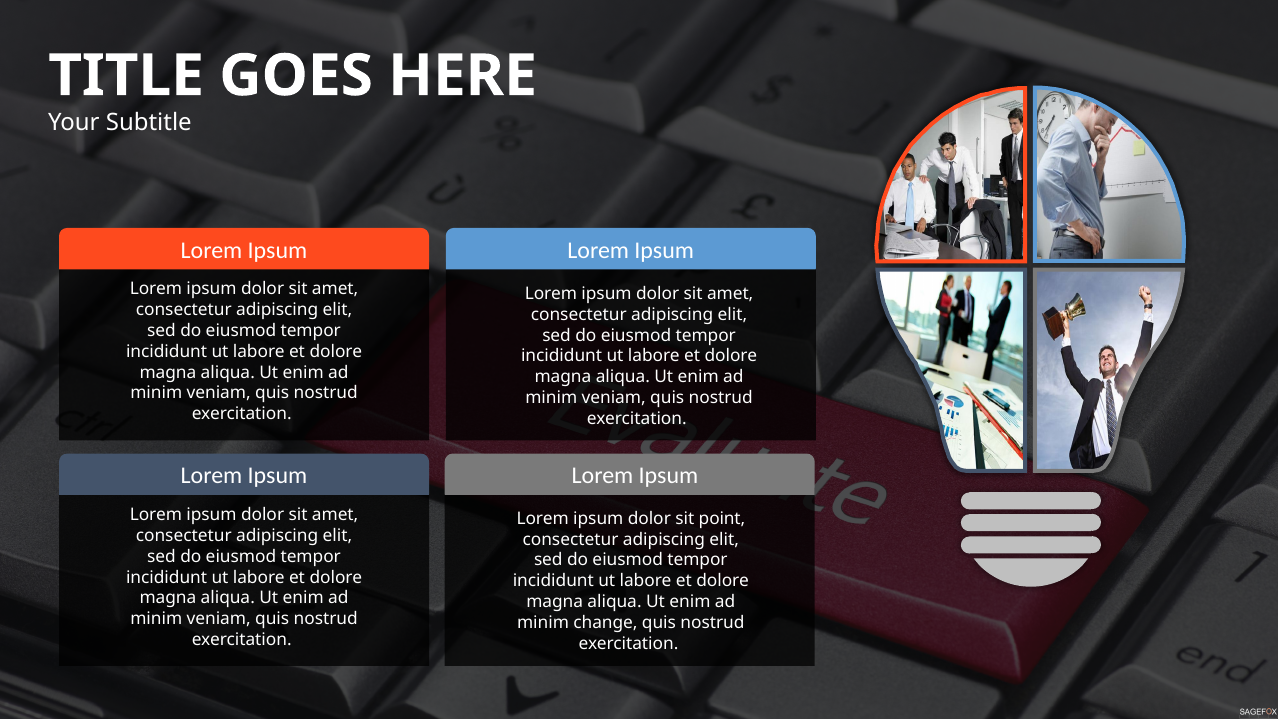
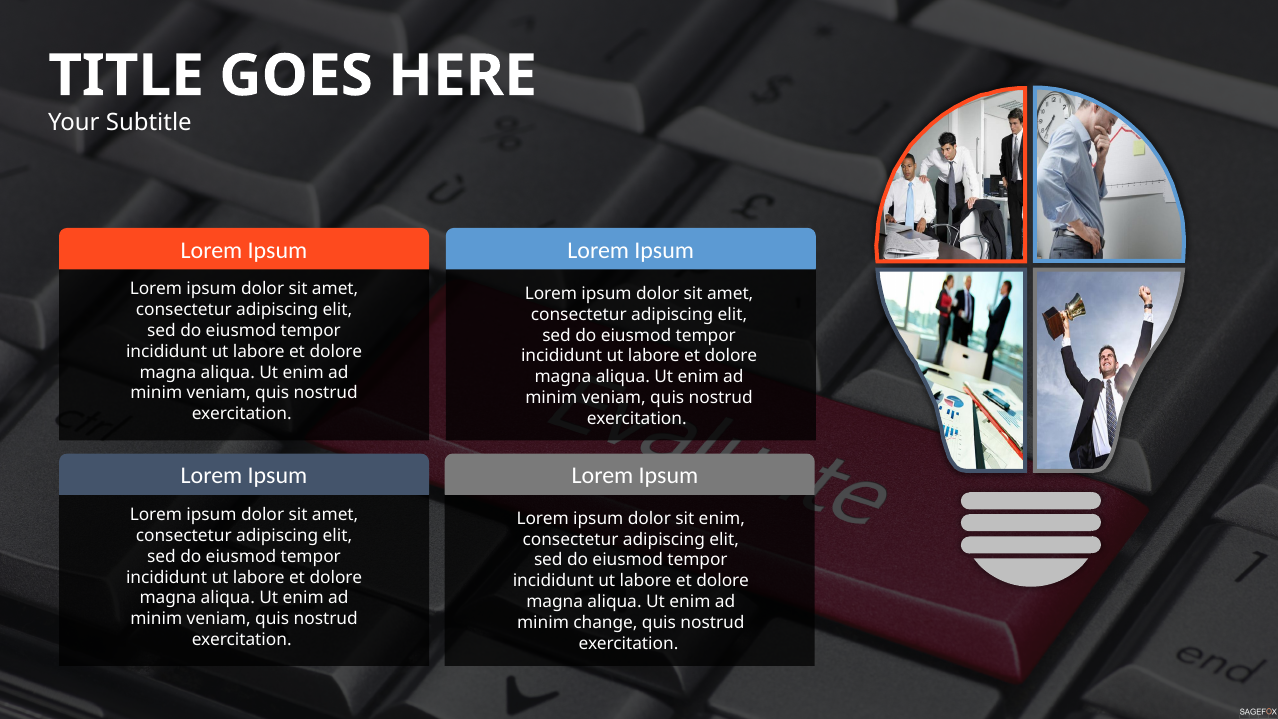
sit point: point -> enim (722, 519)
